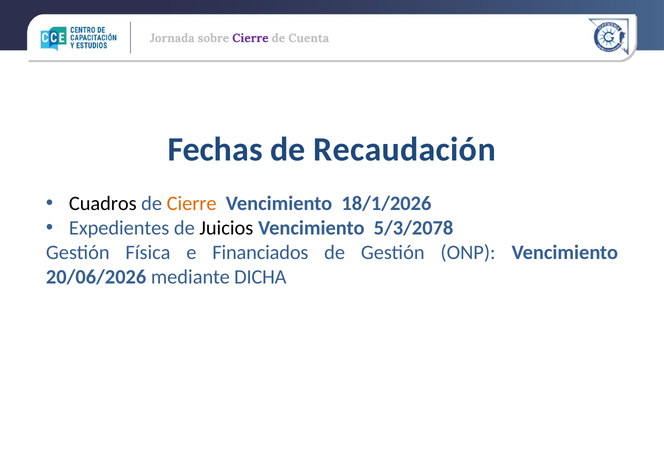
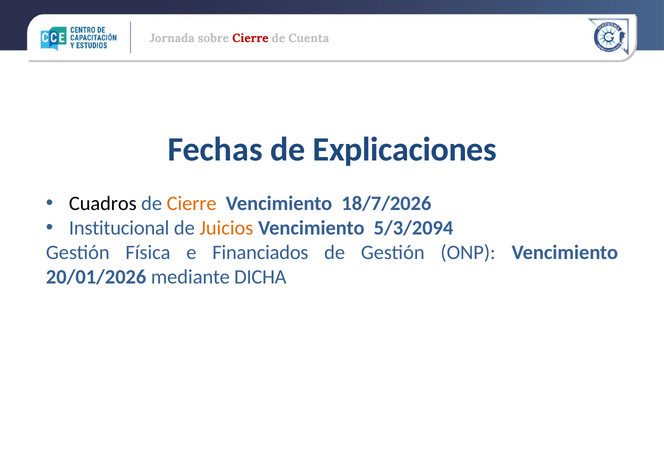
Cierre colour: purple -> red (250, 38)
Recaudación: Recaudación -> Explicaciones (405, 149)
18/1/2026: 18/1/2026 -> 18/7/2026 (386, 204)
Expedientes: Expedientes -> Institucional (119, 228)
Juicios colour: black -> orange (226, 228)
5/3/2078: 5/3/2078 -> 5/3/2094 (414, 228)
20/06/2026: 20/06/2026 -> 20/01/2026 (96, 277)
